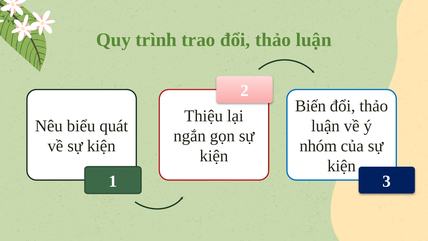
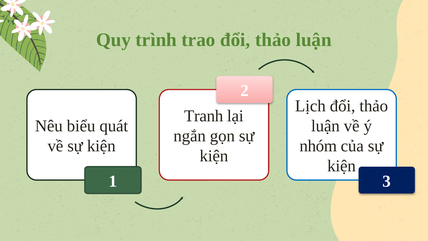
Biến: Biến -> Lịch (310, 106)
Thiệu: Thiệu -> Tranh (204, 116)
